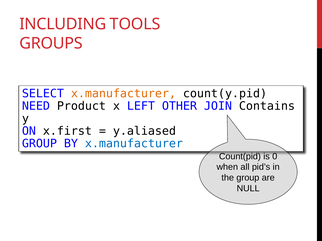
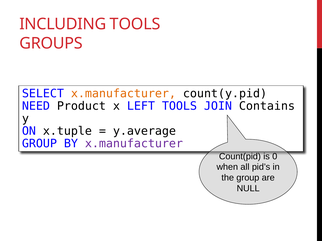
LEFT OTHER: OTHER -> TOOLS (179, 106)
x.first: x.first -> x.tuple (67, 131)
y.aliased: y.aliased -> y.average (144, 131)
x.manufacturer colour: blue -> purple (134, 144)
